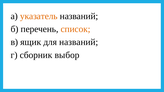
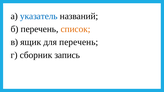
указатель colour: orange -> blue (39, 16)
для названий: названий -> перечень (79, 42)
выбор: выбор -> запись (67, 55)
